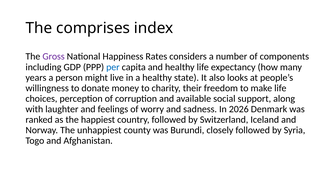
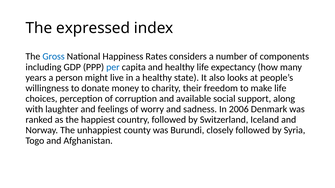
comprises: comprises -> expressed (93, 28)
Gross colour: purple -> blue (54, 57)
2026: 2026 -> 2006 (239, 109)
